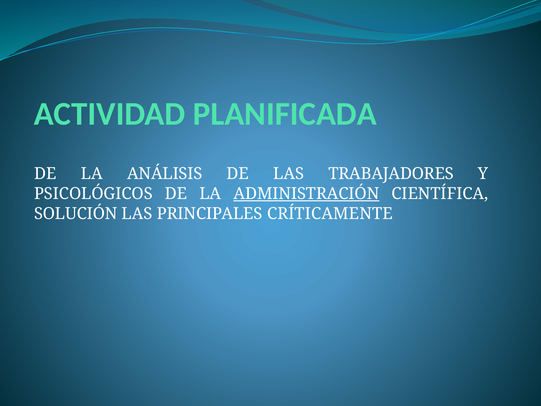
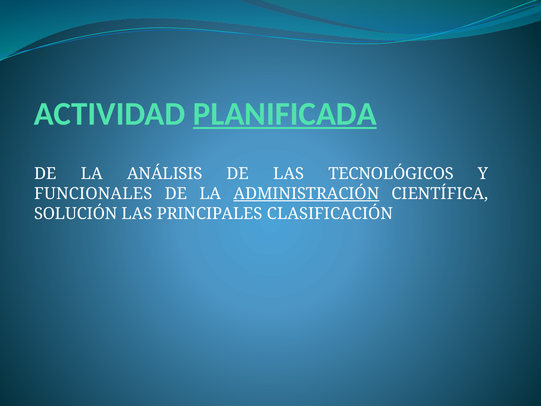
PLANIFICADA underline: none -> present (285, 114)
TRABAJADORES: TRABAJADORES -> TECNOLÓGICOS (391, 174)
PSICOLÓGICOS: PSICOLÓGICOS -> FUNCIONALES (93, 194)
CRÍTICAMENTE: CRÍTICAMENTE -> CLASIFICACIÓN (330, 213)
